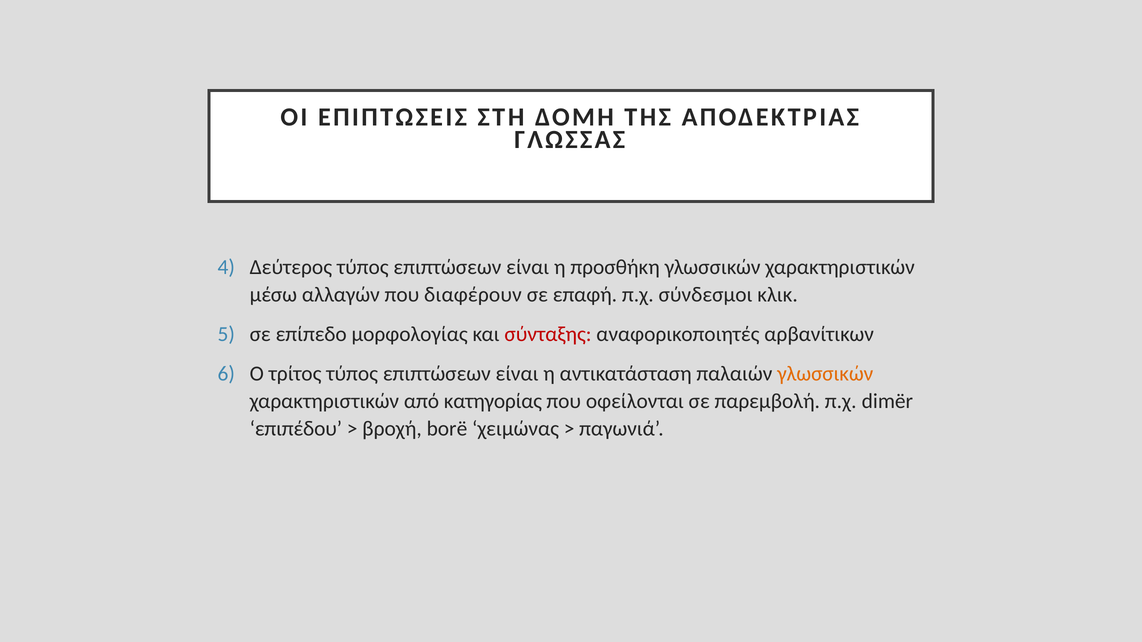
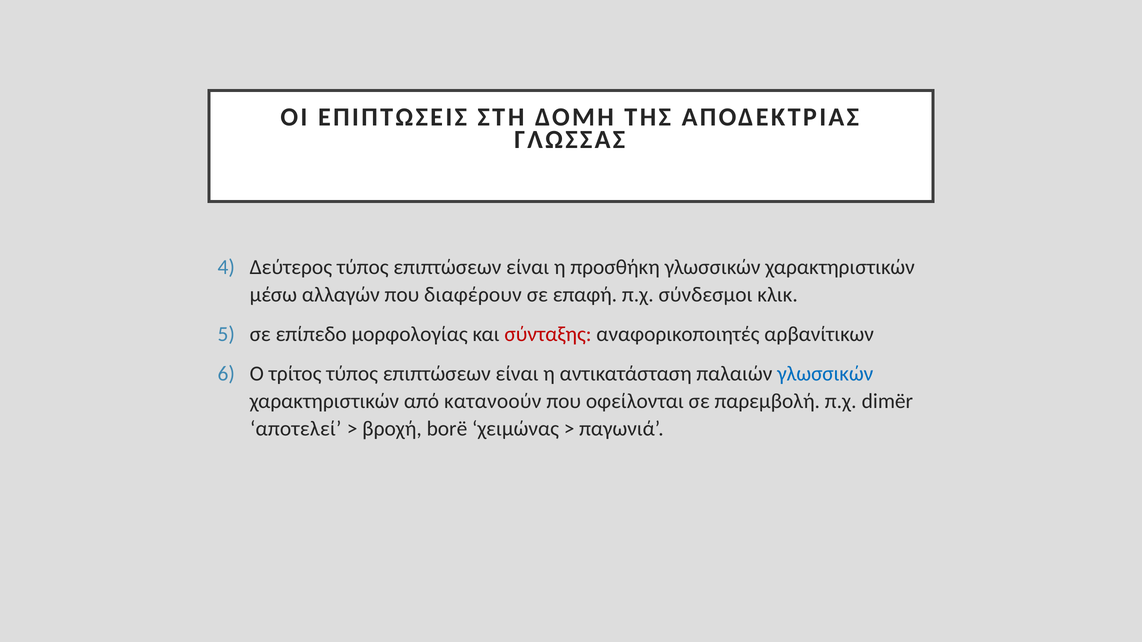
γλωσσικών colour: orange -> blue (825, 374)
κατηγορίας: κατηγορίας -> κατανοούν (493, 401)
επιπέδου: επιπέδου -> αποτελεί (296, 429)
